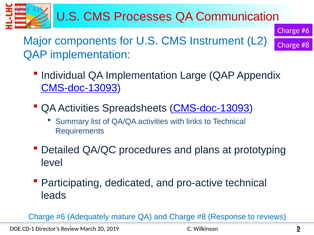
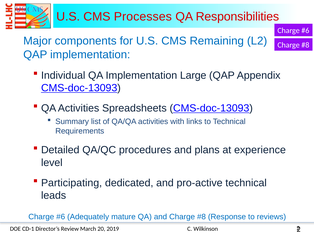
Communication: Communication -> Responsibilities (237, 17)
Instrument: Instrument -> Remaining (217, 41)
prototyping: prototyping -> experience (260, 150)
